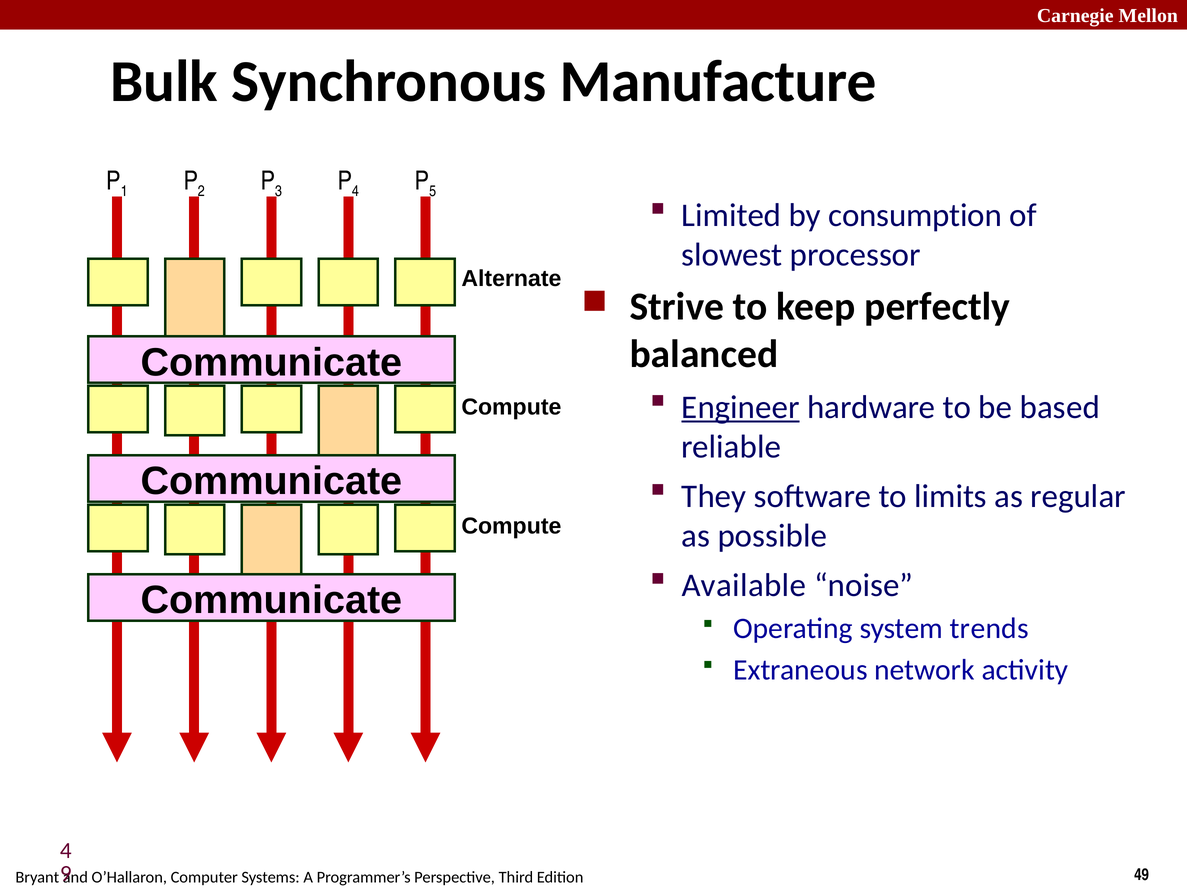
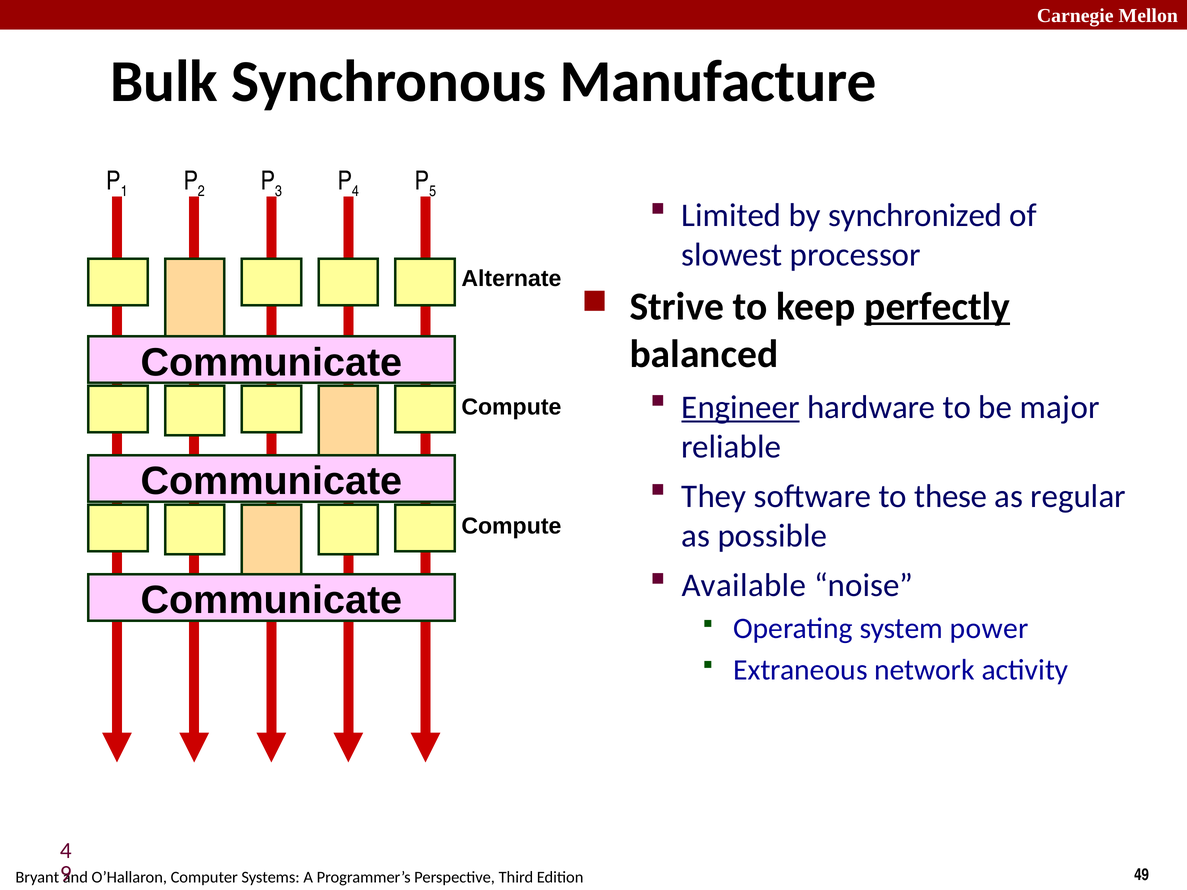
consumption: consumption -> synchronized (915, 215)
perfectly underline: none -> present (937, 307)
based: based -> major (1060, 407)
limits: limits -> these (951, 496)
trends: trends -> power (989, 629)
